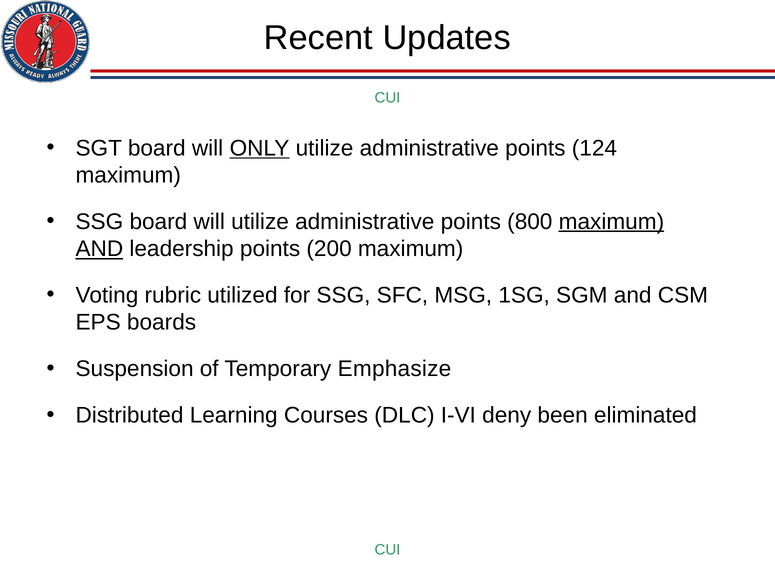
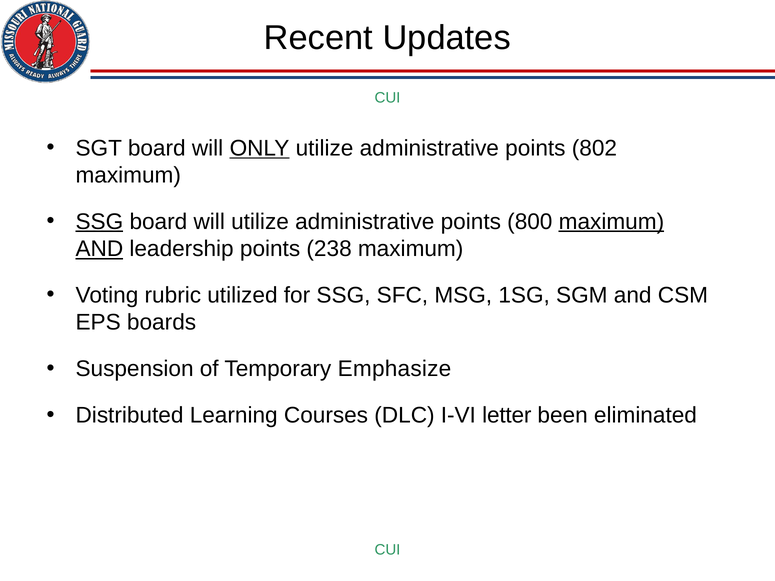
124: 124 -> 802 (594, 148)
SSG underline: none -> present (99, 222)
200: 200 -> 238 (329, 249)
deny: deny -> letter (507, 416)
